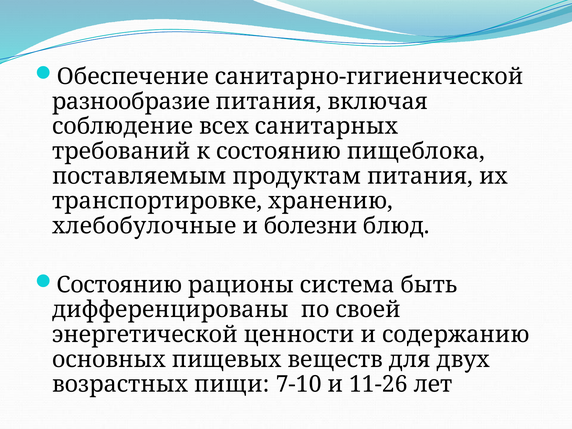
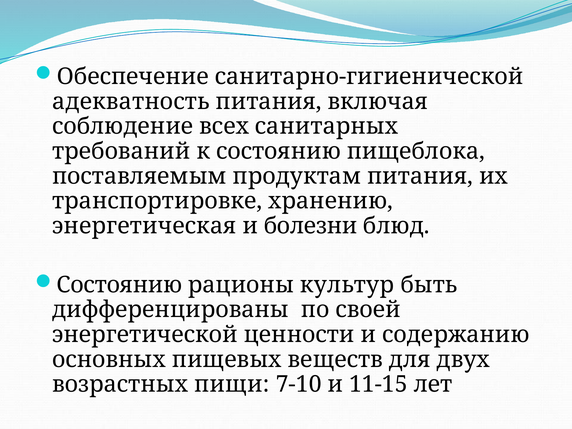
разнообразие: разнообразие -> адекватность (131, 101)
хлебобулочные: хлебобулочные -> энергетическая (144, 226)
система: система -> культур (347, 285)
11-26: 11-26 -> 11-15 (378, 384)
